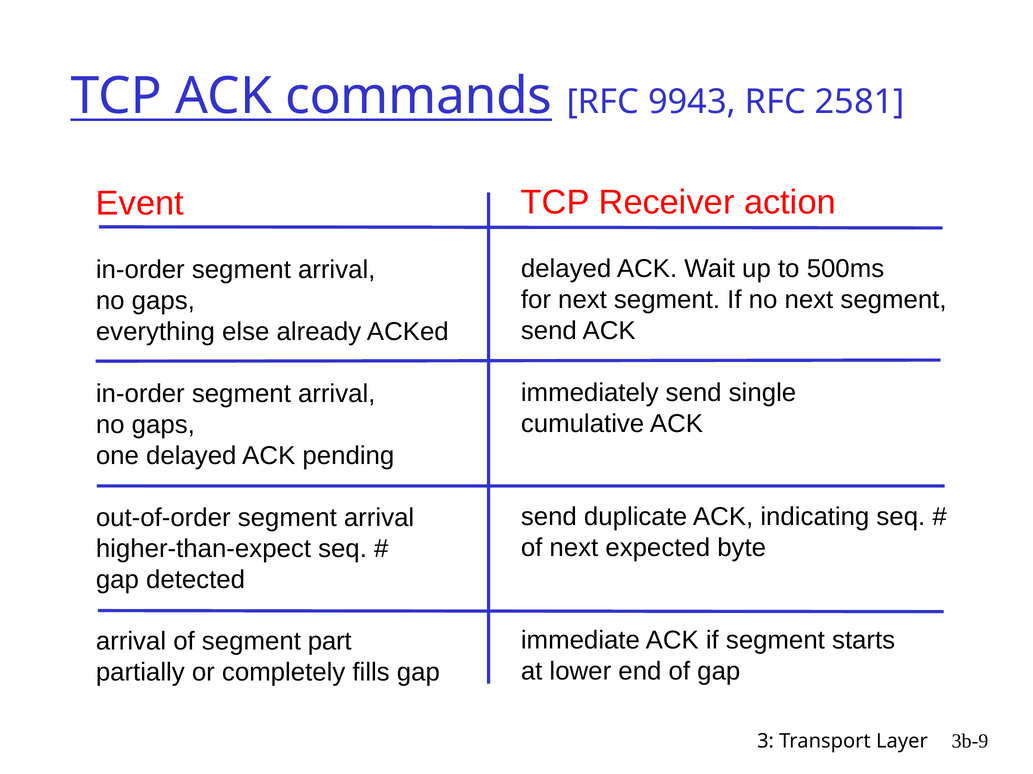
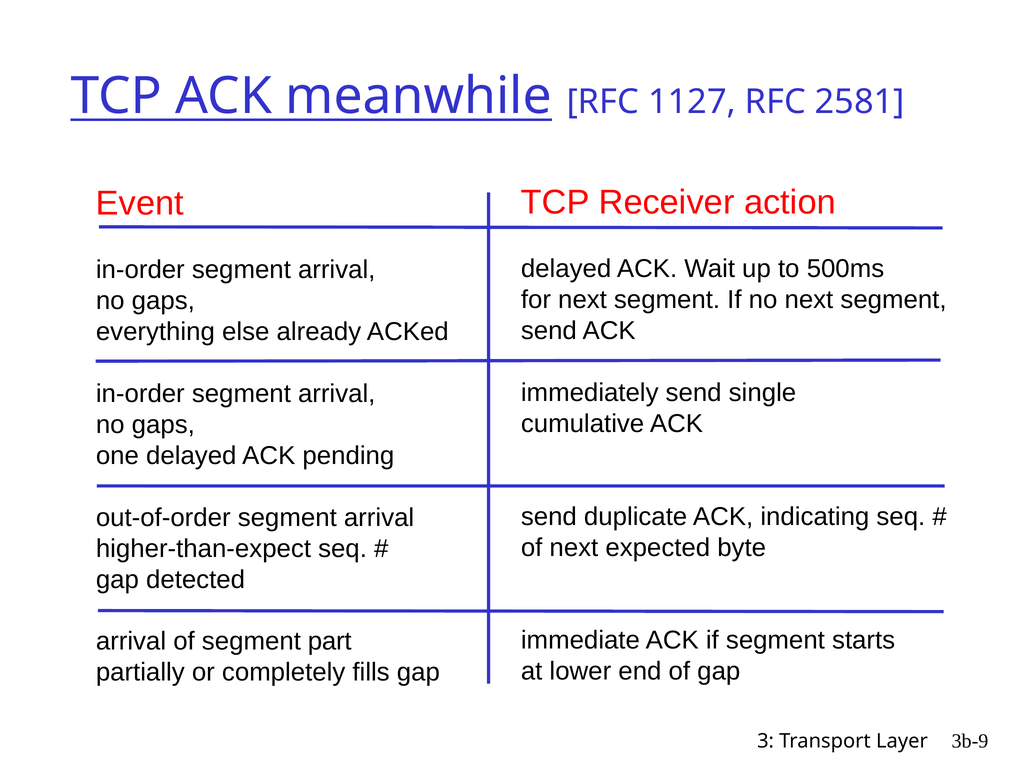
commands: commands -> meanwhile (419, 96)
9943: 9943 -> 1127 (692, 102)
